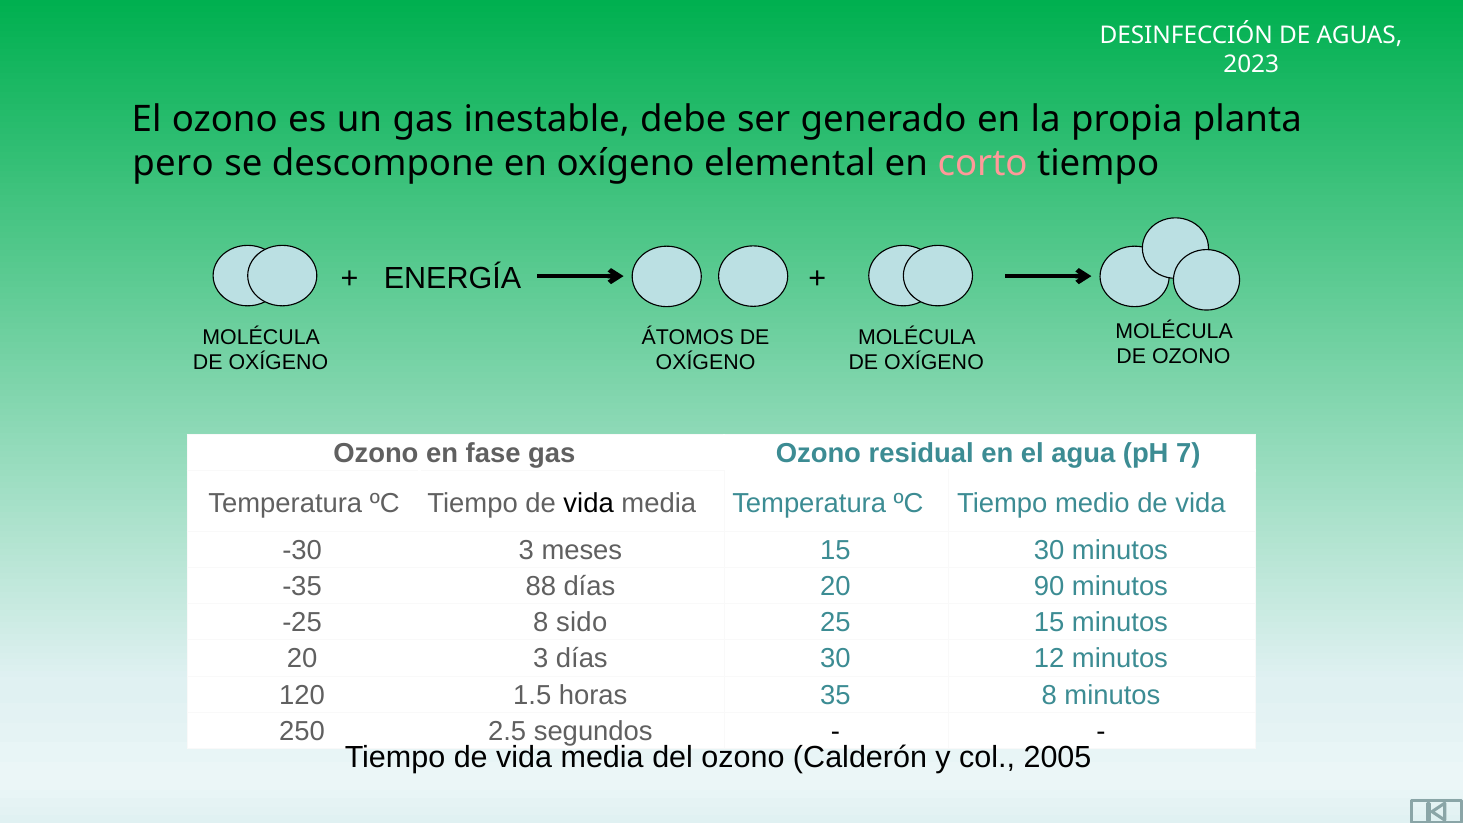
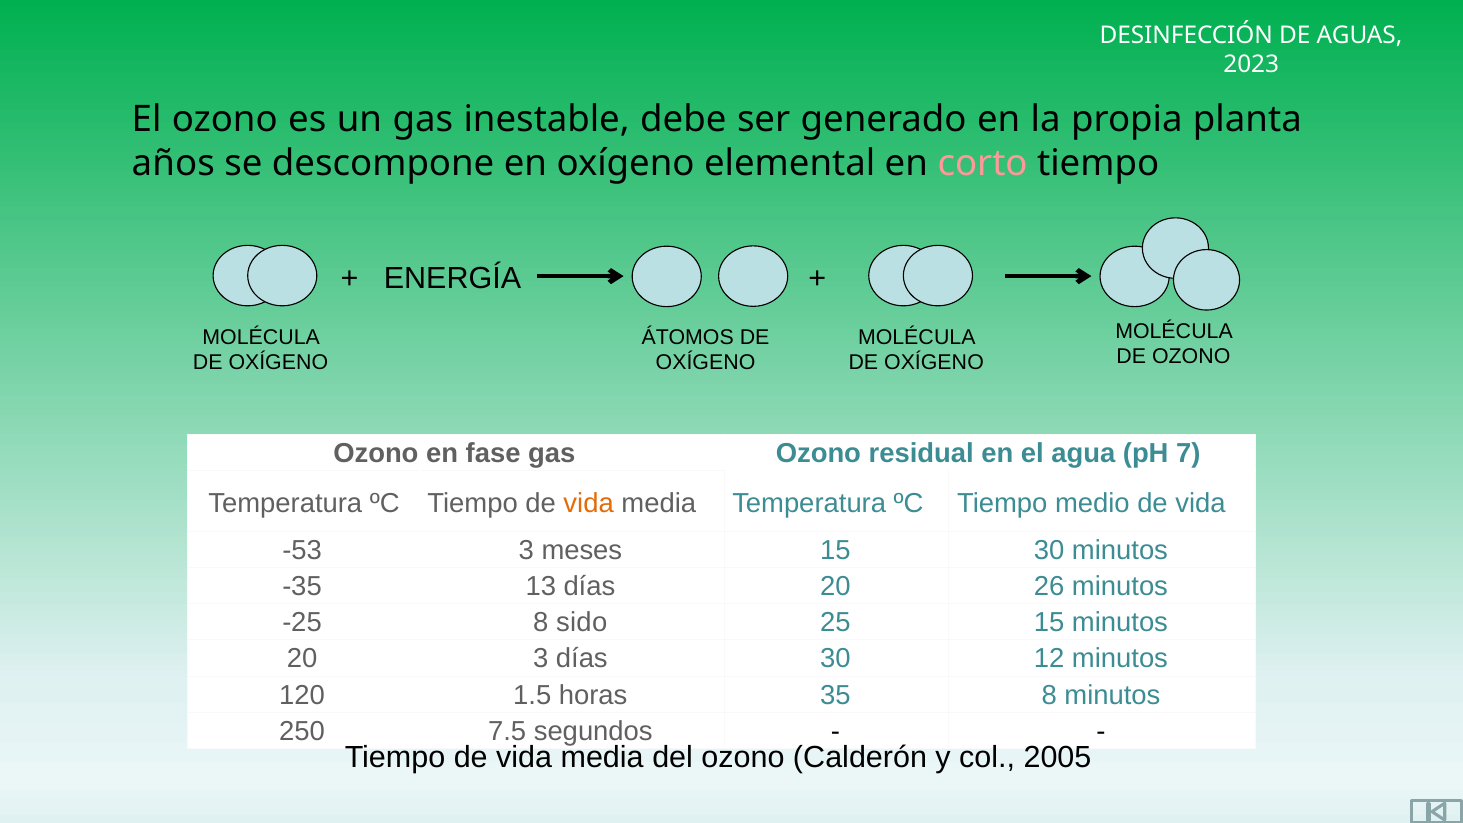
pero: pero -> años (173, 163)
vida colour: black -> orange (589, 503)
-30: -30 -> -53 (302, 550)
88: 88 -> 13 (541, 586)
90: 90 -> 26 (1049, 586)
2.5: 2.5 -> 7.5 (507, 731)
